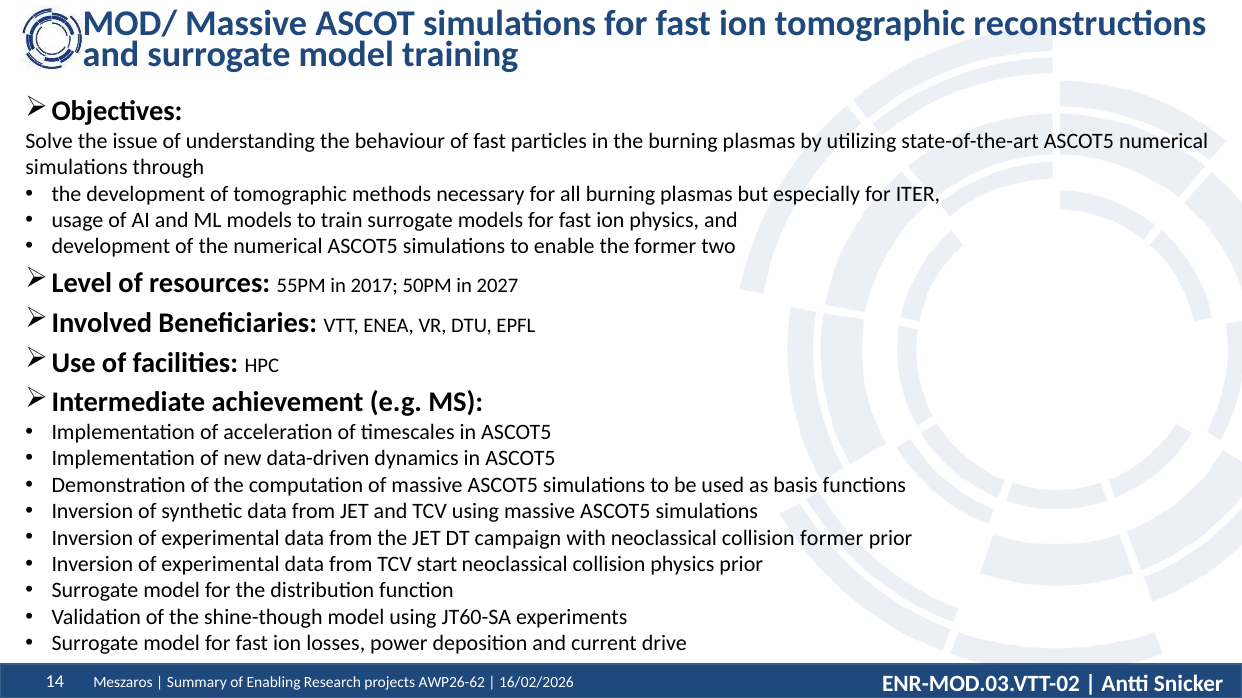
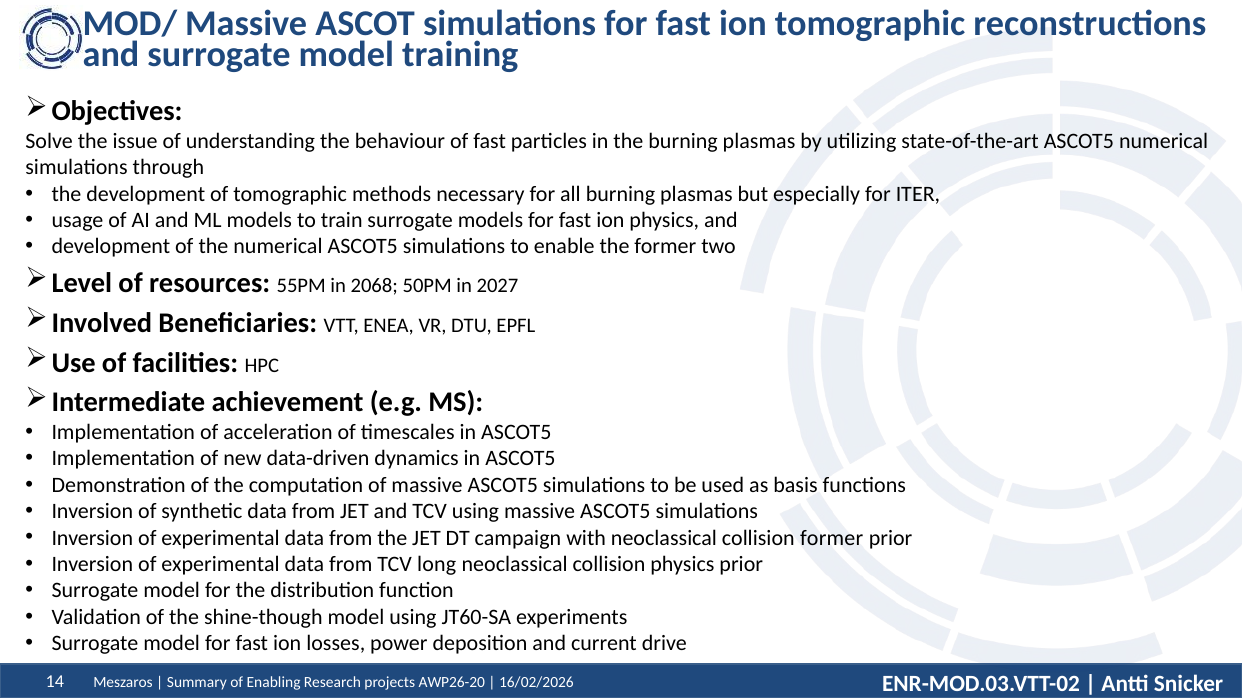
2017: 2017 -> 2068 (374, 286)
start: start -> long (437, 565)
AWP26-62: AWP26-62 -> AWP26-20 (452, 683)
